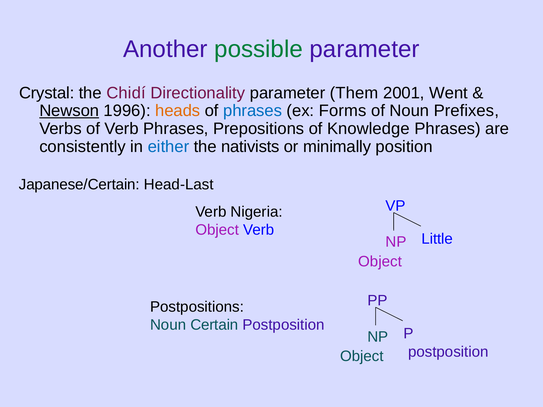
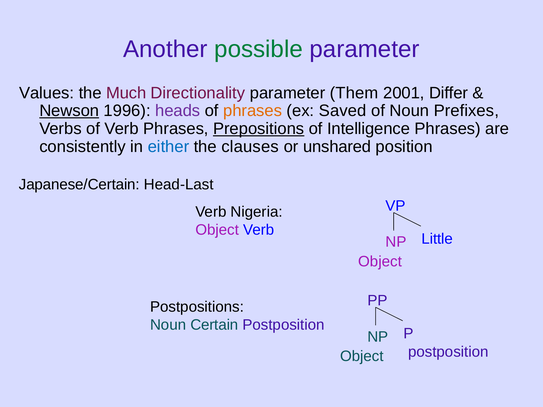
Crystal: Crystal -> Values (47, 93)
Chidí: Chidí -> Much (126, 93)
Went: Went -> Differ (449, 93)
heads colour: orange -> purple (178, 111)
phrases colour: blue -> orange (253, 111)
Forms: Forms -> Saved (343, 111)
Prepositions underline: none -> present (259, 129)
Knowledge: Knowledge -> Intelligence (369, 129)
nativists: nativists -> clauses (250, 147)
minimally: minimally -> unshared (337, 147)
